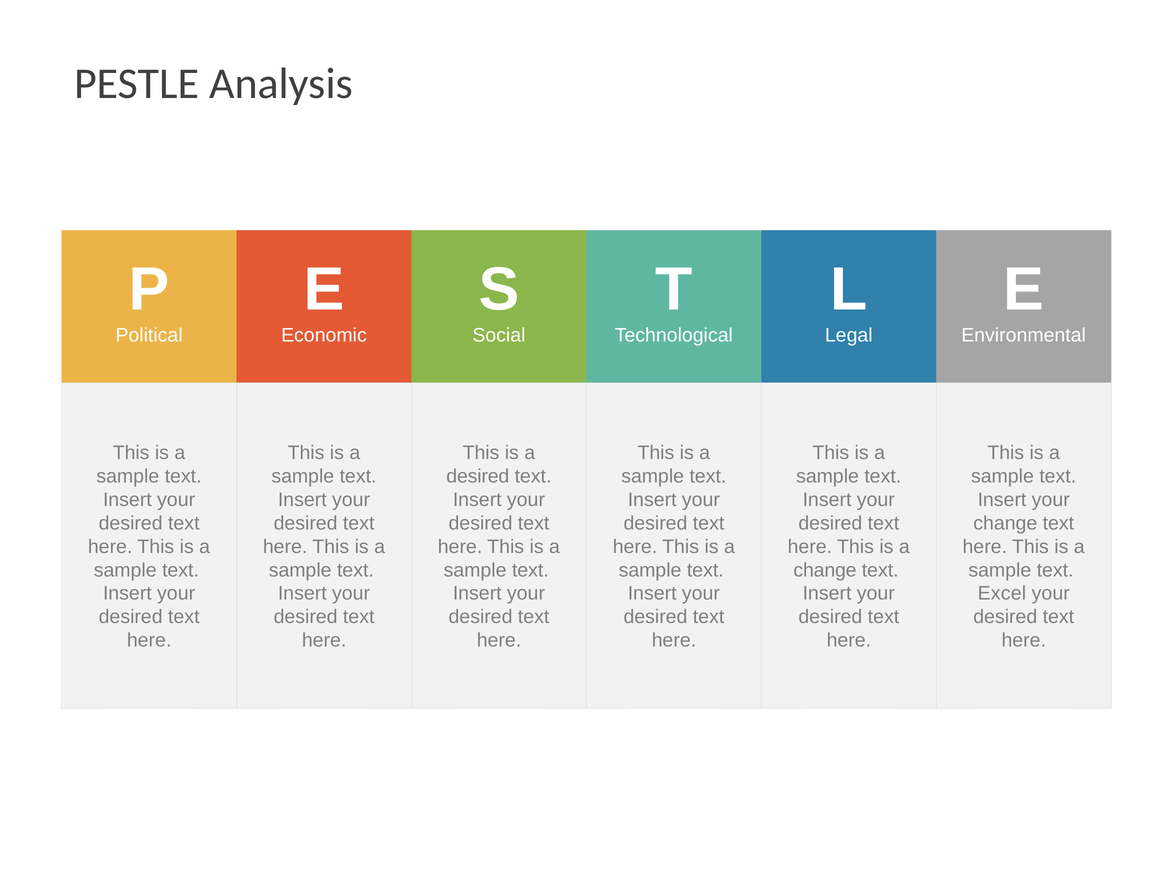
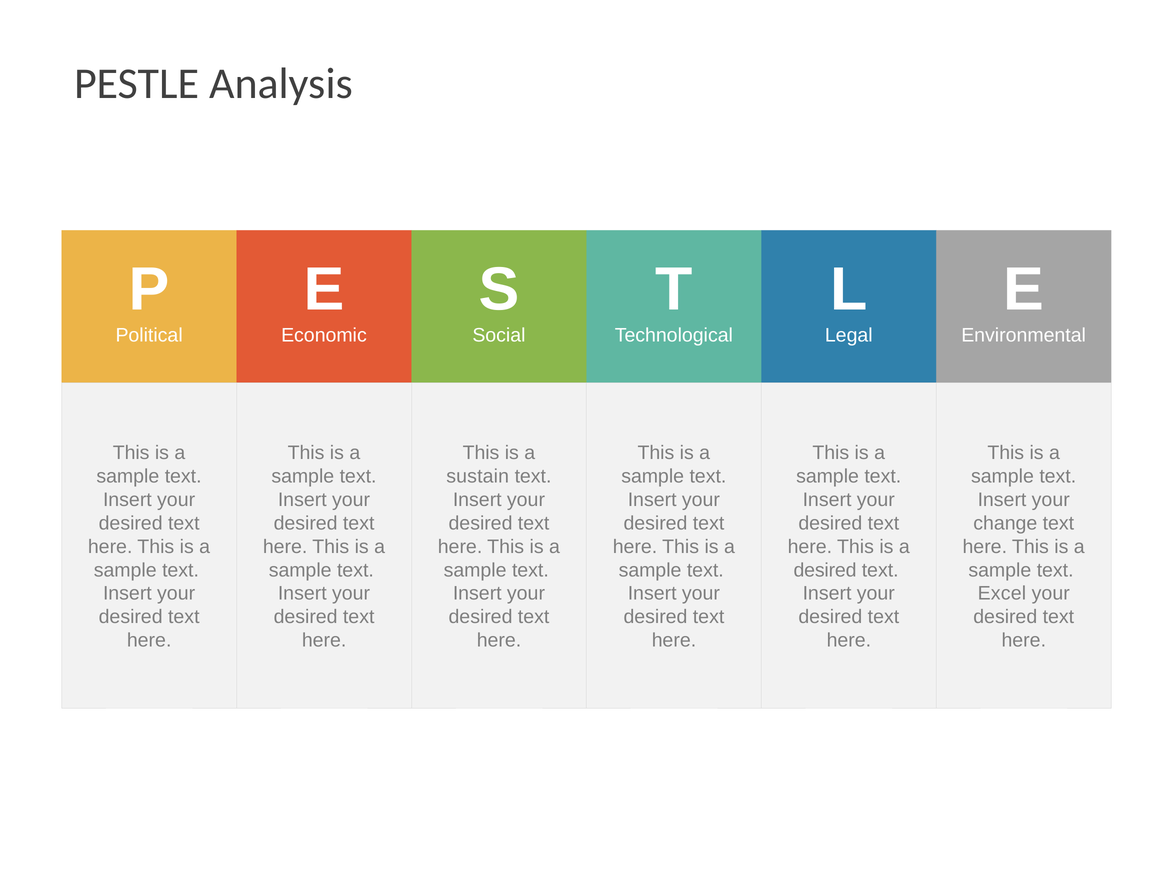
desired: desired -> sustain (478, 477)
change: change -> desired (825, 571)
